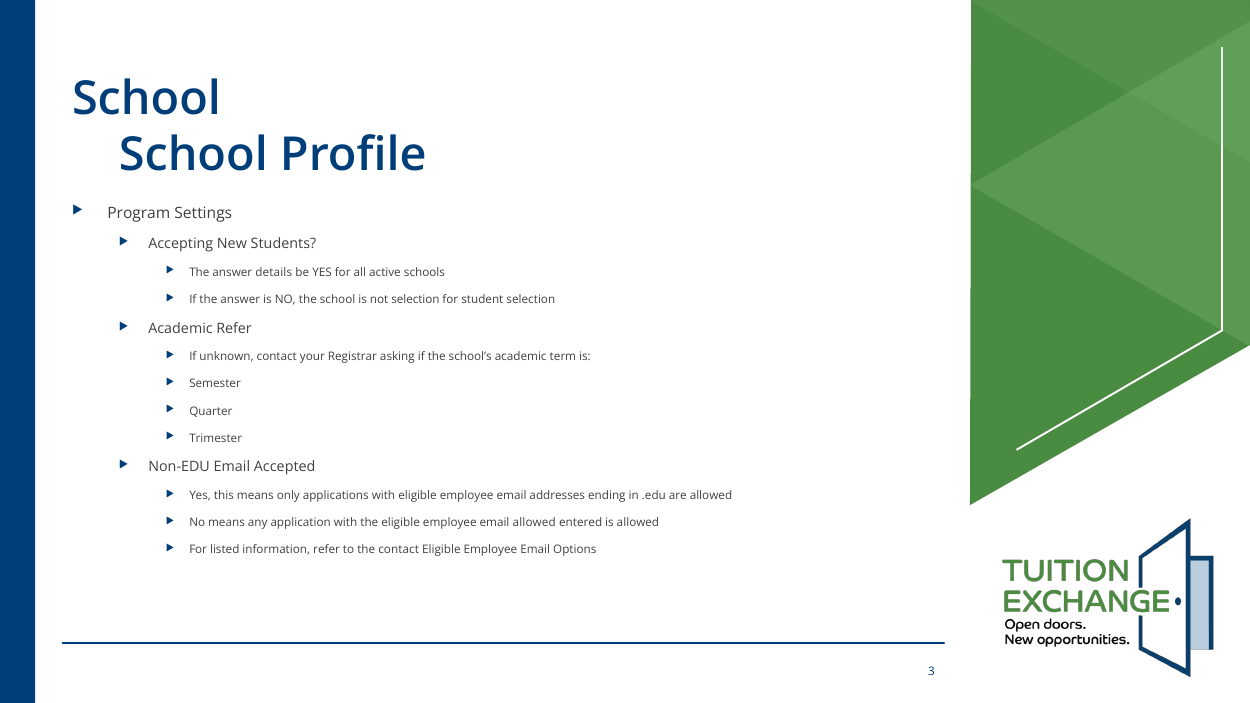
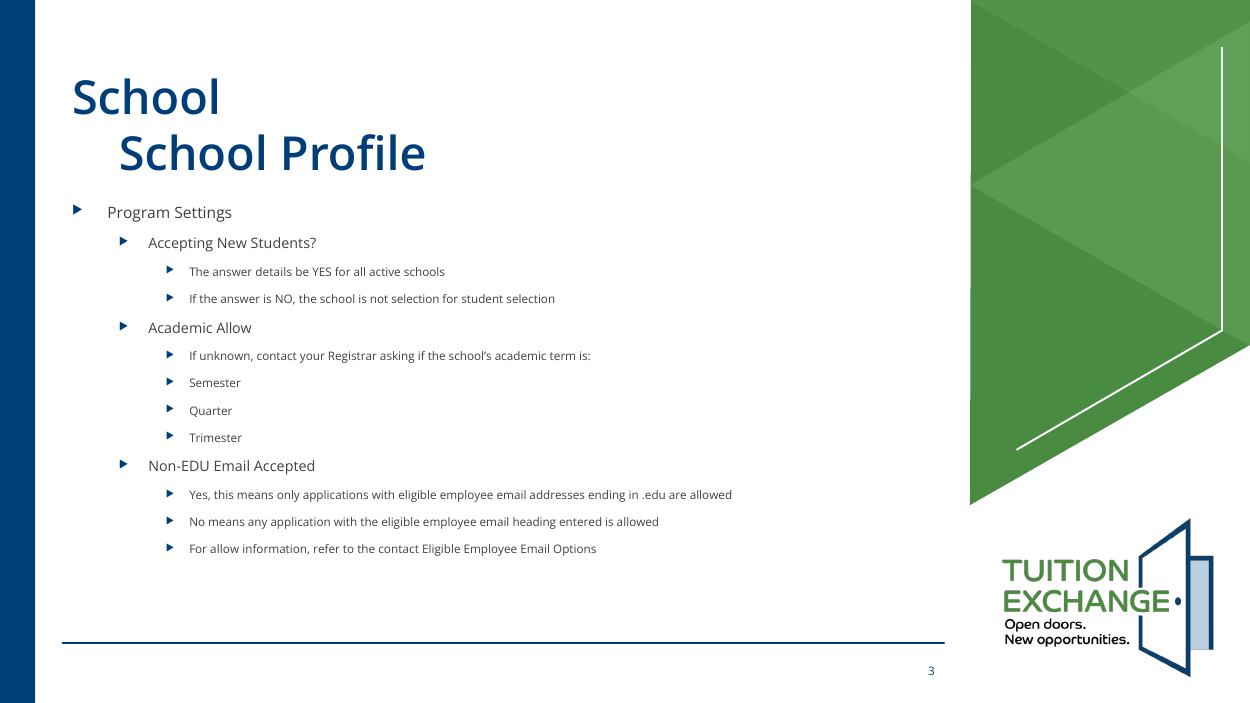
Academic Refer: Refer -> Allow (234, 328)
email allowed: allowed -> heading (534, 523)
For listed: listed -> allow (225, 550)
